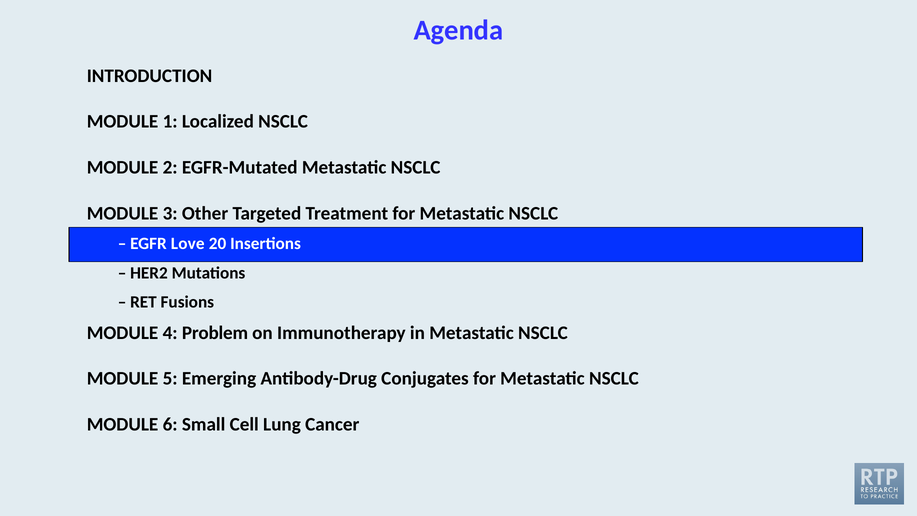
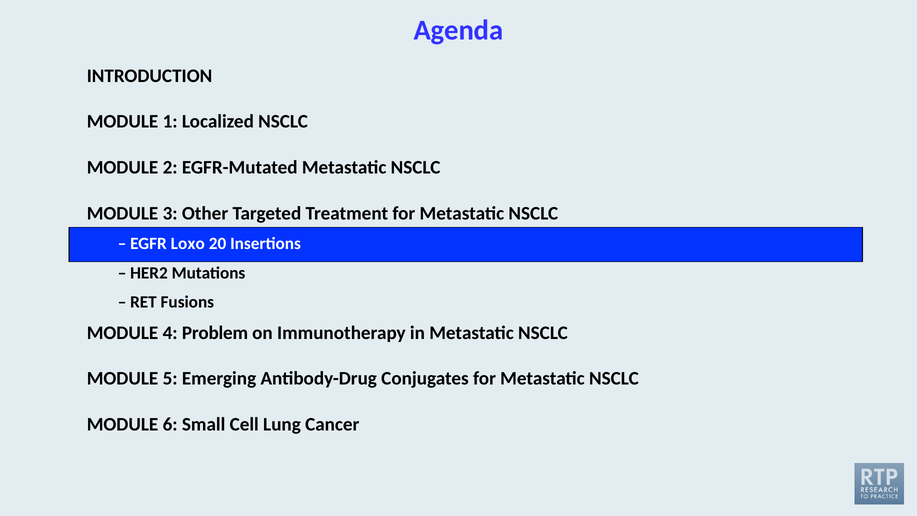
Love: Love -> Loxo (188, 244)
